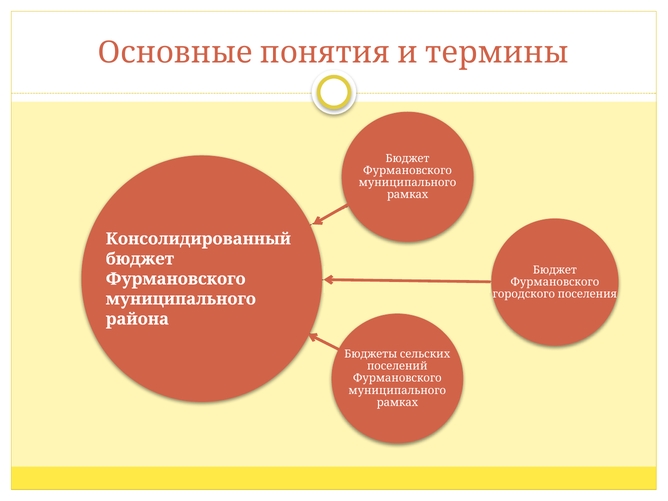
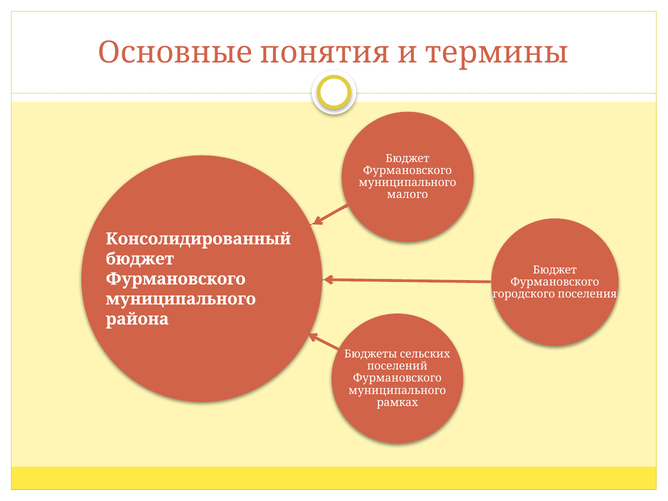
рамках: рамках -> малого (407, 195)
